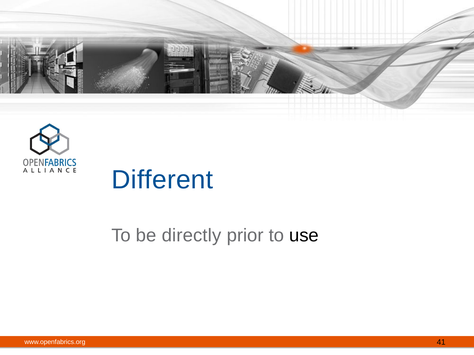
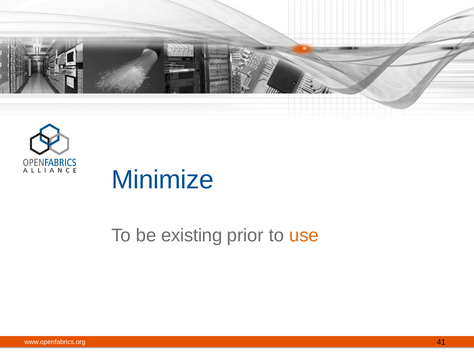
Different: Different -> Minimize (163, 180)
directly: directly -> existing (192, 236)
use colour: black -> orange (304, 236)
